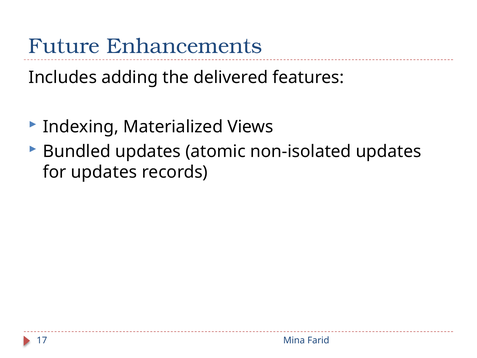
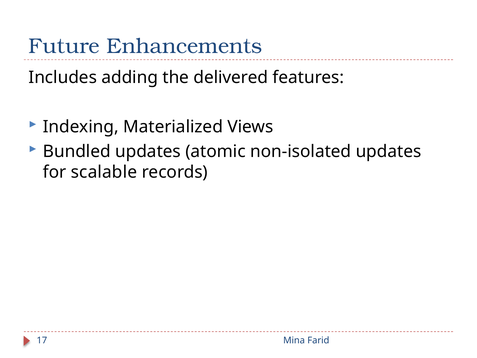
for updates: updates -> scalable (104, 172)
